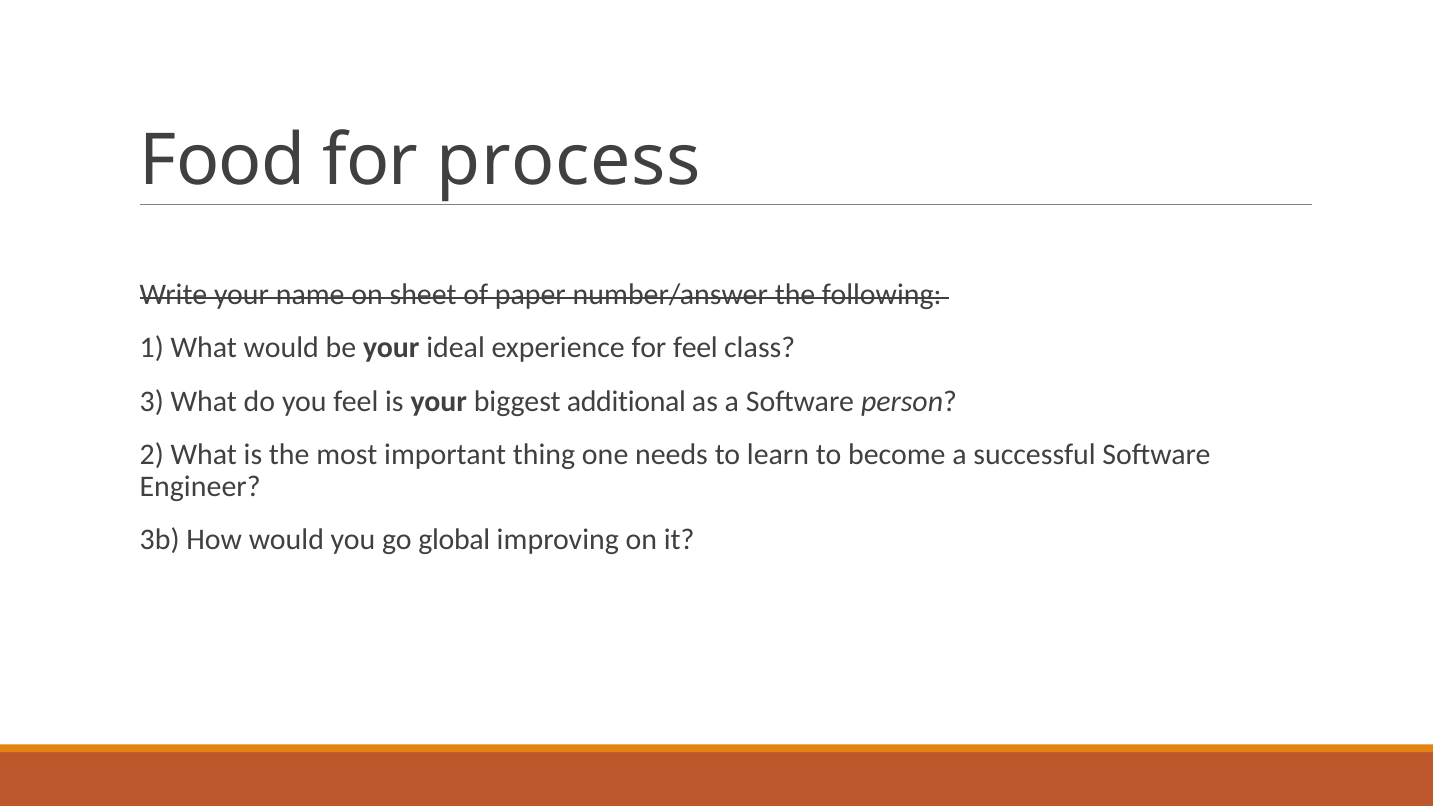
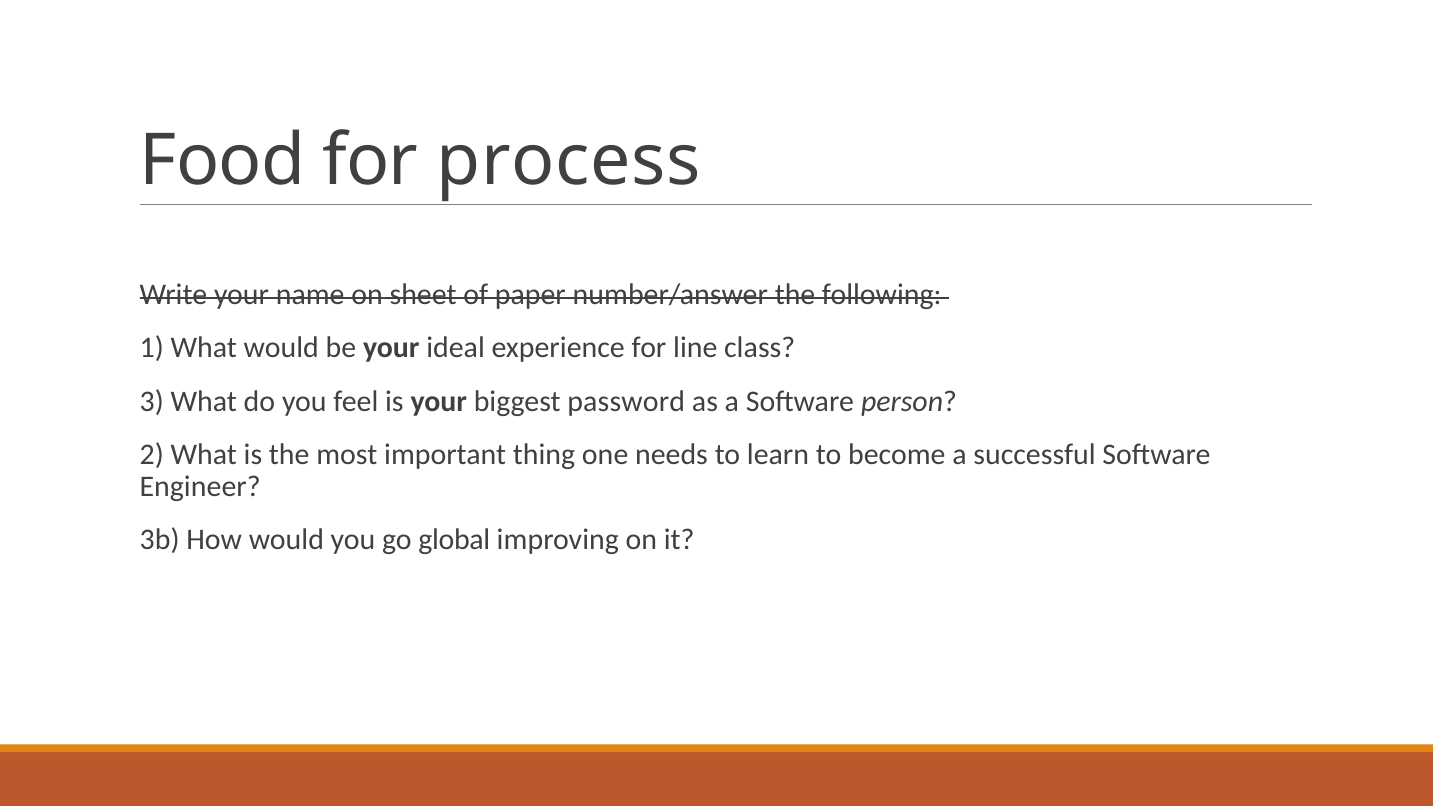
for feel: feel -> line (695, 348)
additional: additional -> password (626, 401)
